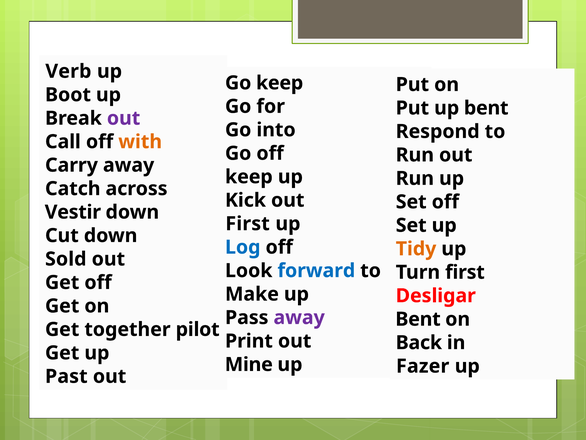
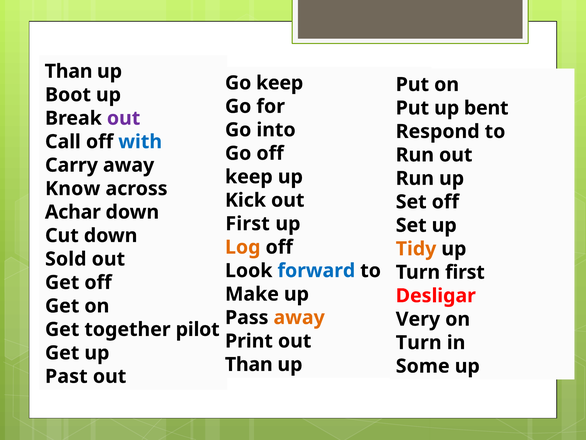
Verb: Verb -> Than (69, 71)
with colour: orange -> blue (140, 142)
Catch: Catch -> Know (73, 188)
Vestir: Vestir -> Achar (73, 212)
Log colour: blue -> orange (243, 247)
away colour: purple -> orange (299, 317)
Bent: Bent -> Very (418, 319)
Back: Back -> Turn (419, 342)
Mine: Mine -> Than (249, 364)
Fazer: Fazer -> Some (423, 366)
